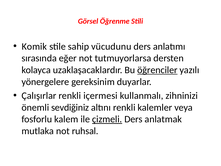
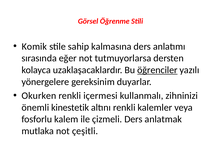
vücudunu: vücudunu -> kalmasına (111, 46)
Çalışırlar: Çalışırlar -> Okurken (39, 95)
sevdiğiniz: sevdiğiniz -> kinestetik (70, 107)
çizmeli underline: present -> none (107, 119)
ruhsal: ruhsal -> çeşitli (85, 131)
